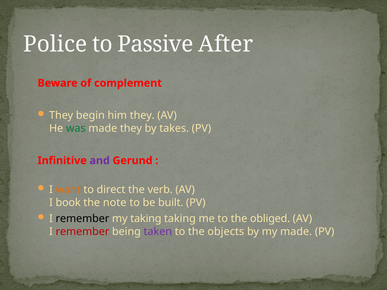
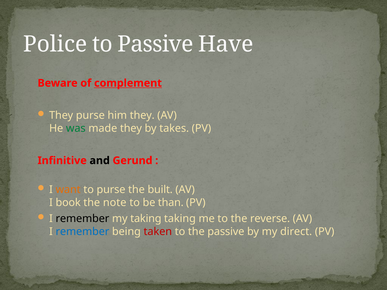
After: After -> Have (226, 44)
complement underline: none -> present (128, 83)
They begin: begin -> purse (90, 115)
and colour: purple -> black (100, 161)
to direct: direct -> purse (111, 190)
verb: verb -> built (160, 190)
built: built -> than (171, 203)
obliged: obliged -> reverse (270, 219)
remember colour: red -> blue (82, 232)
taken colour: purple -> red (158, 232)
the objects: objects -> passive (226, 232)
my made: made -> direct (296, 232)
